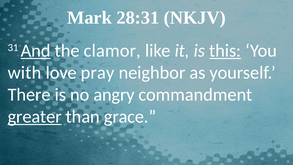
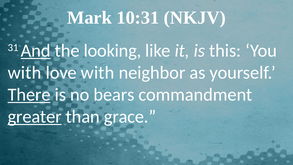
28:31: 28:31 -> 10:31 (138, 18)
clamor: clamor -> looking (112, 51)
this underline: present -> none (225, 51)
love pray: pray -> with (98, 73)
There underline: none -> present (29, 95)
angry: angry -> bears (114, 95)
